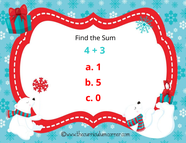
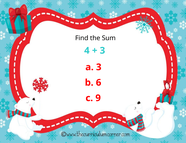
a 1: 1 -> 3 (99, 67)
5: 5 -> 6 (99, 83)
0: 0 -> 9 (98, 99)
